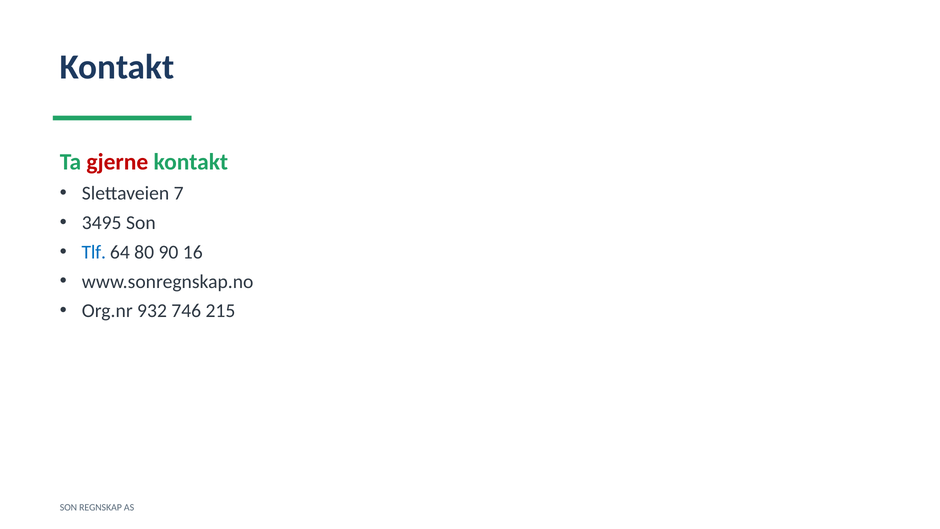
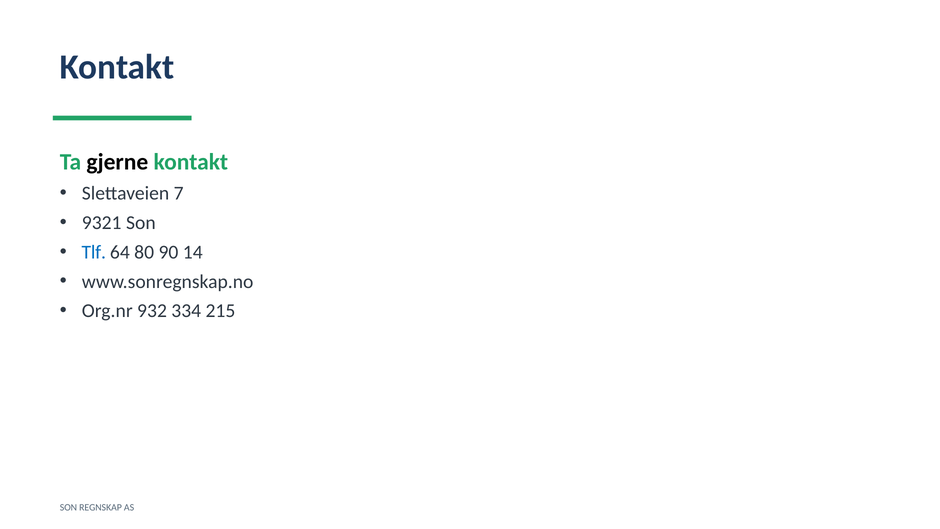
gjerne colour: red -> black (117, 162)
3495: 3495 -> 9321 (102, 223)
16: 16 -> 14 (193, 252)
746: 746 -> 334 (186, 311)
